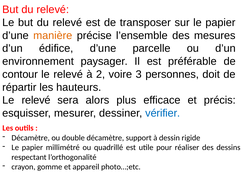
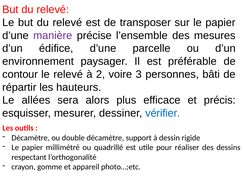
manière colour: orange -> purple (53, 36)
doit: doit -> bâti (211, 74)
relevé: relevé -> allées (36, 100)
